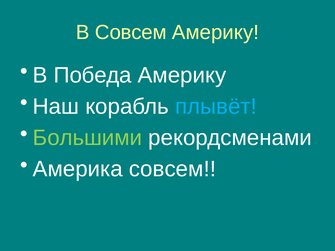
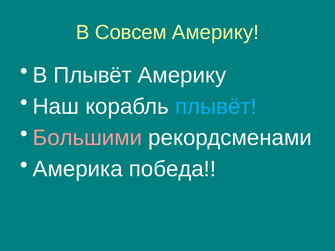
В Победа: Победа -> Плывёт (93, 75)
Большими colour: light green -> pink (87, 138)
Америка совсем: совсем -> победа (172, 169)
